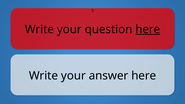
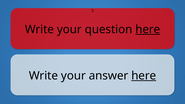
here underline: none -> present (144, 76)
